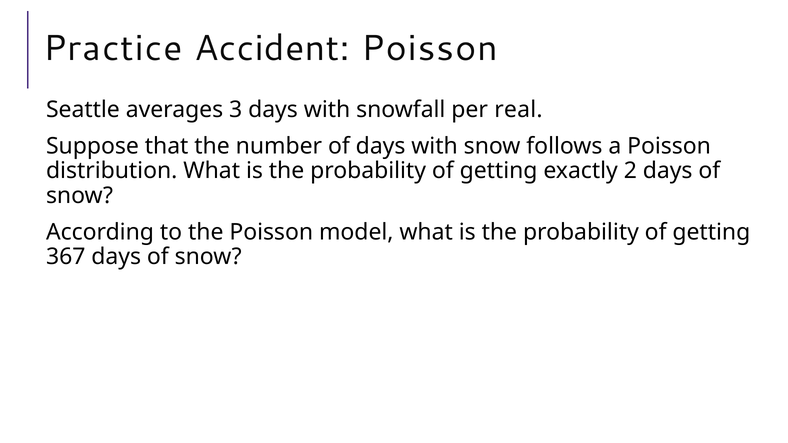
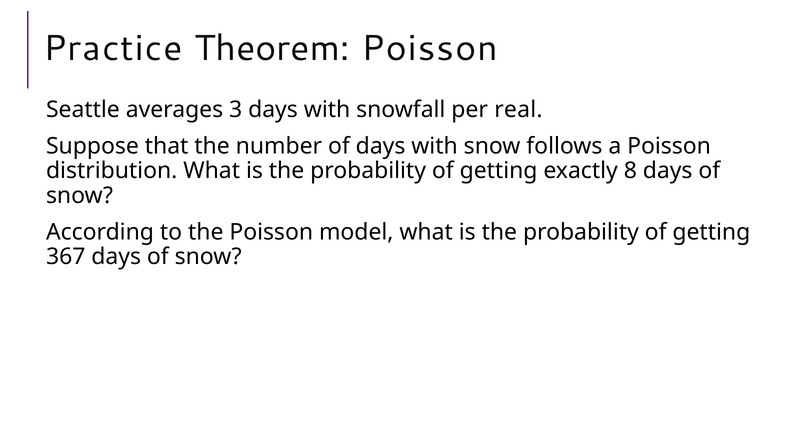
Accident: Accident -> Theorem (272, 48)
2: 2 -> 8 (630, 171)
